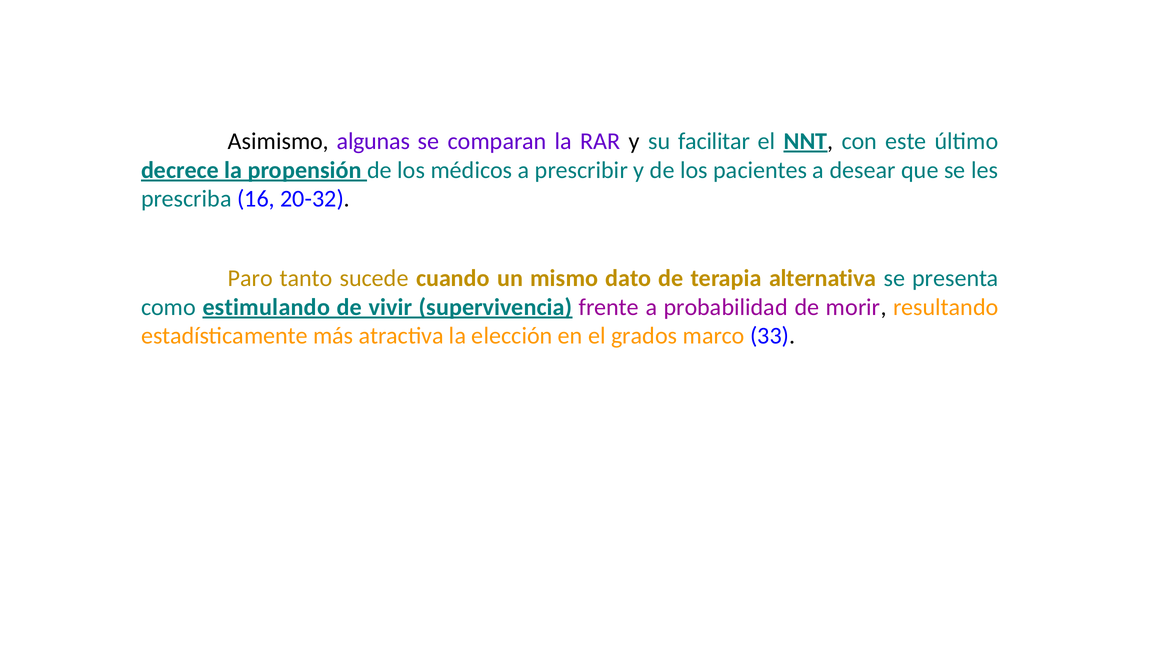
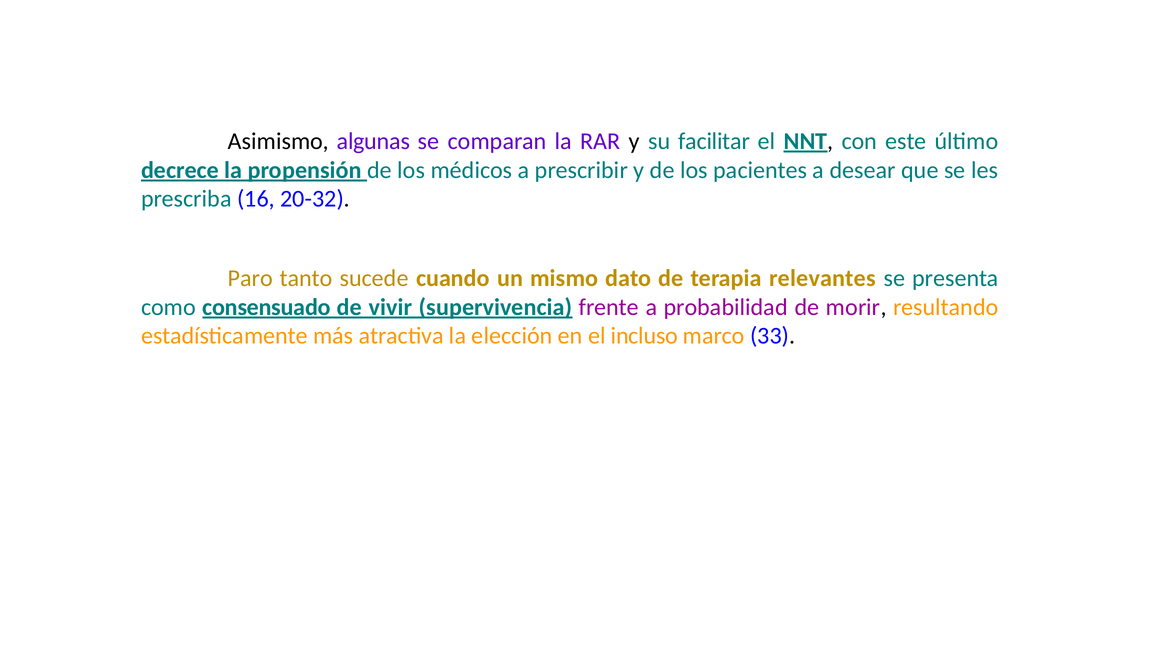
alternativa: alternativa -> relevantes (822, 278)
estimulando: estimulando -> consensuado (267, 307)
grados: grados -> incluso (644, 336)
